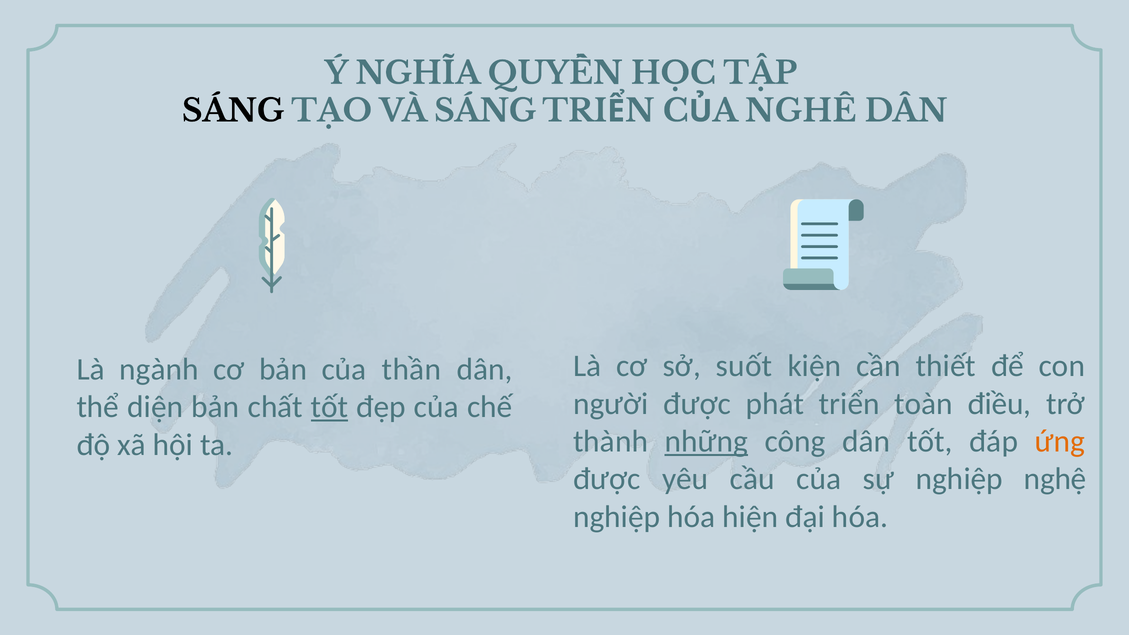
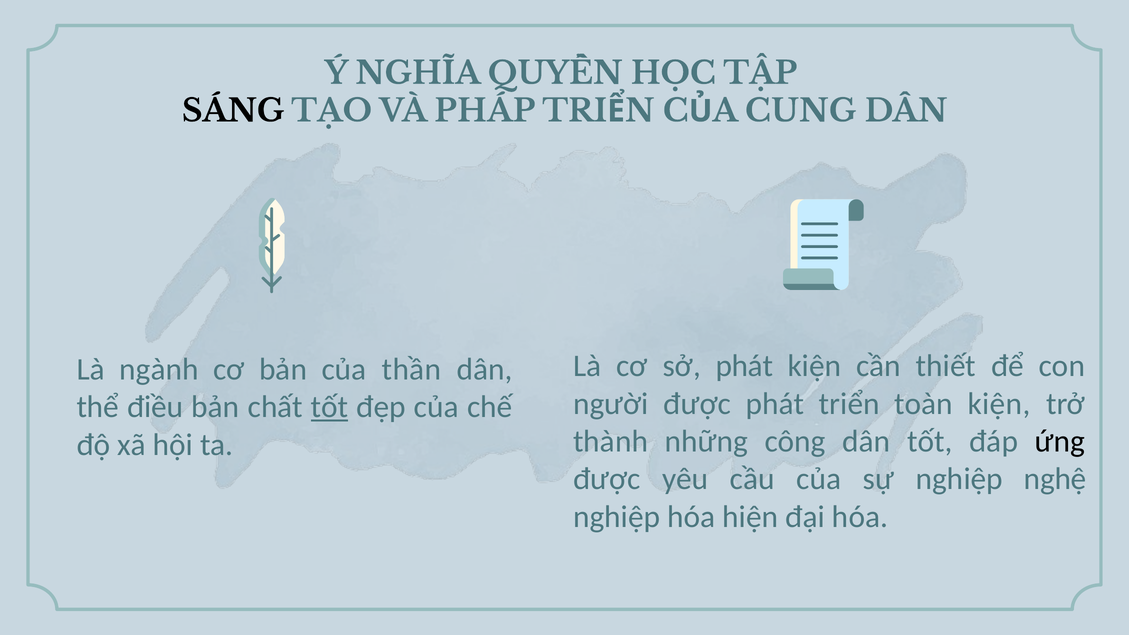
VÀ SÁNG: SÁNG -> PHÁP (485, 111)
NGHỀ: NGHỀ -> CUNG (801, 111)
sở suốt: suốt -> phát (744, 366)
toàn điều: điều -> kiện (999, 404)
diện: diện -> điều (155, 407)
những underline: present -> none (706, 441)
ứng colour: orange -> black (1060, 441)
